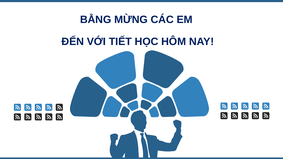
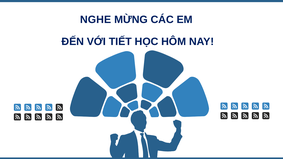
BẰNG: BẰNG -> NGHE (96, 20)
